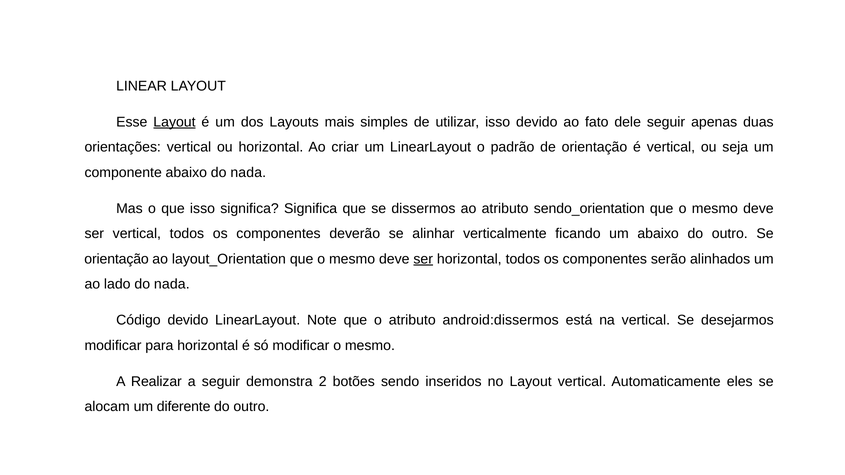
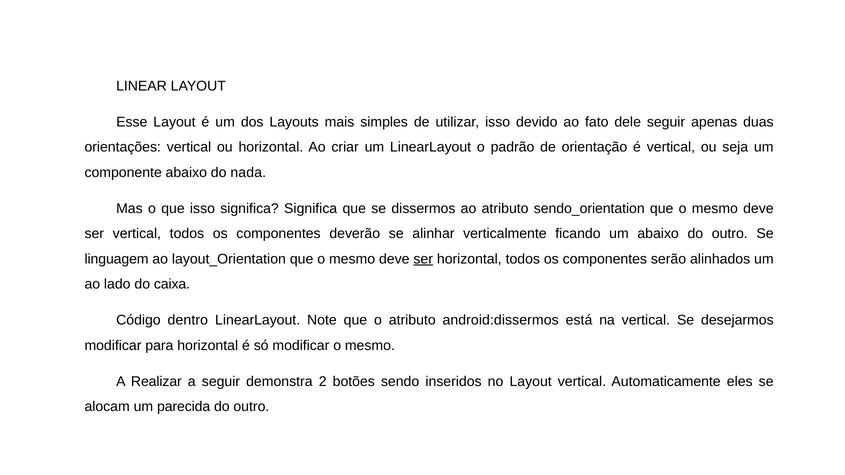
Layout underline: present -> none (174, 122)
orientação: orientação -> linguagem (117, 259)
lado do nada: nada -> caixa (172, 285)
Código devido: devido -> dentro (188, 320)
diferente: diferente -> parecida (184, 407)
